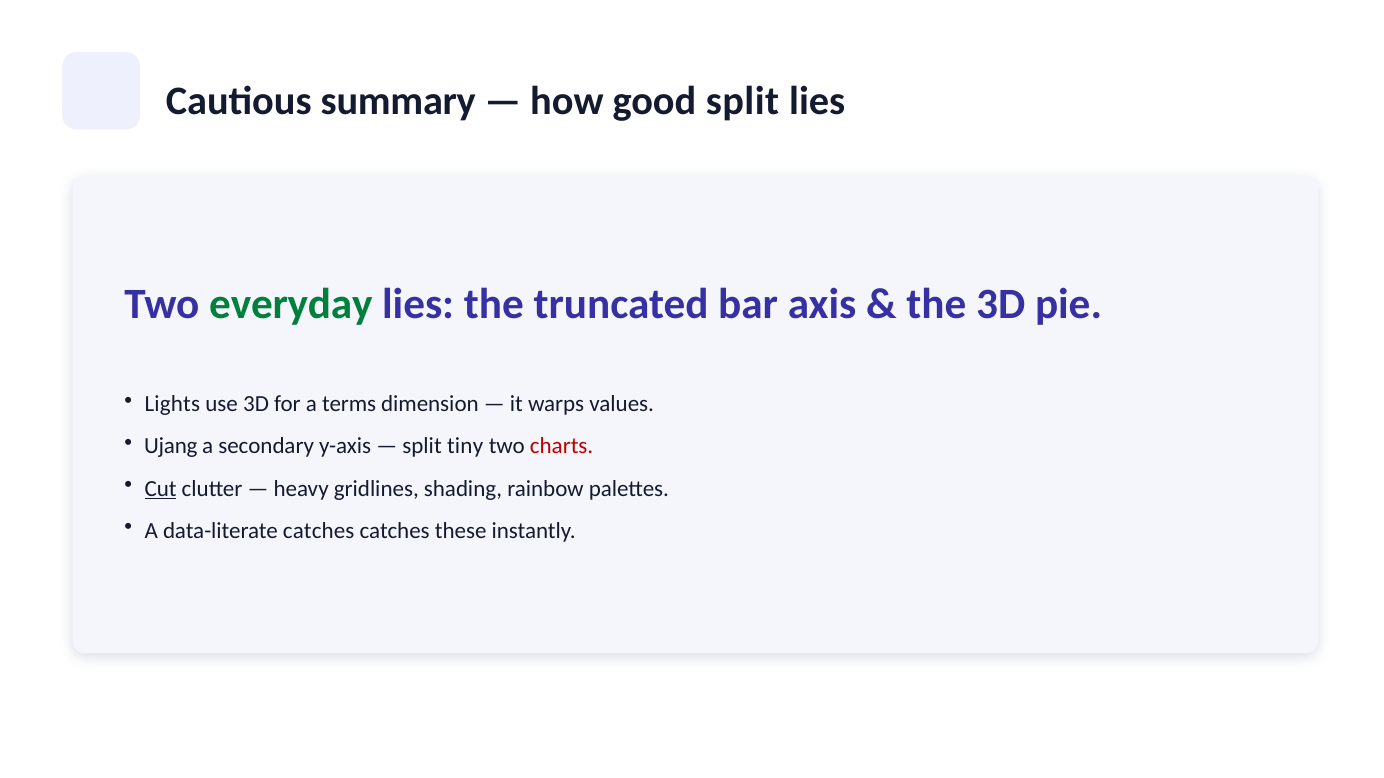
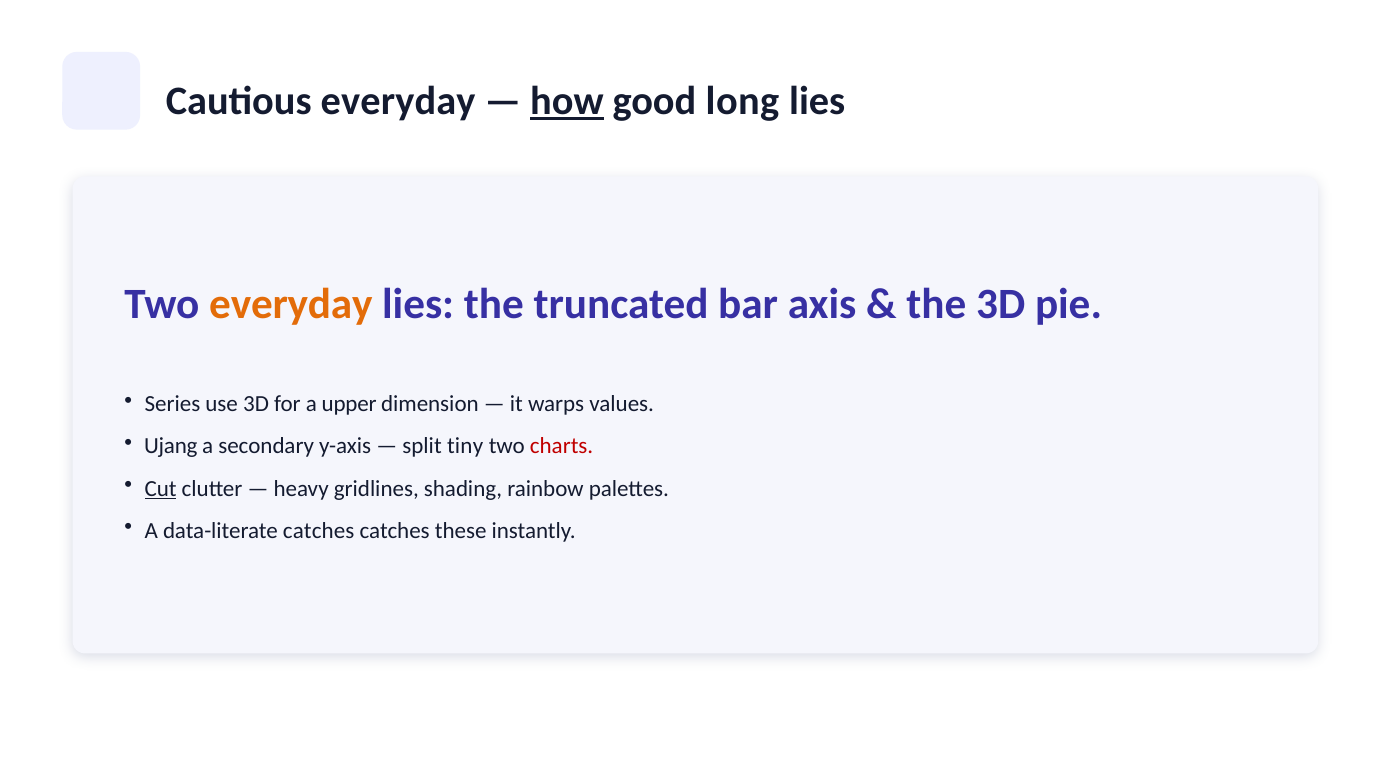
Cautious summary: summary -> everyday (398, 101)
how underline: none -> present (567, 101)
good split: split -> long (743, 101)
everyday colour: green -> orange (291, 304)
Lights: Lights -> Series (172, 405)
terms: terms -> upper (349, 405)
